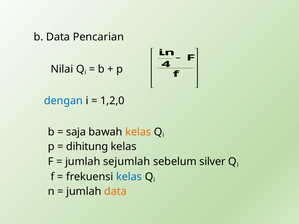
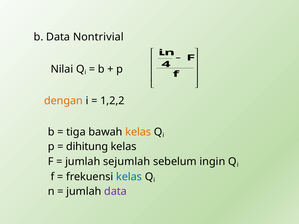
Pencarian: Pencarian -> Nontrivial (98, 37)
dengan colour: blue -> orange (63, 101)
1,2,0: 1,2,0 -> 1,2,2 (112, 101)
saja: saja -> tiga (76, 132)
silver: silver -> ingin (212, 162)
data colour: orange -> purple (116, 191)
